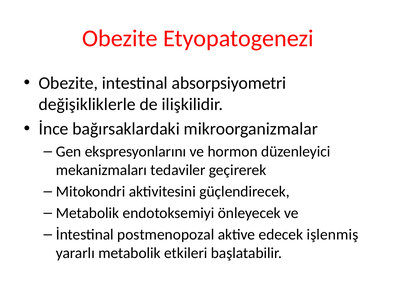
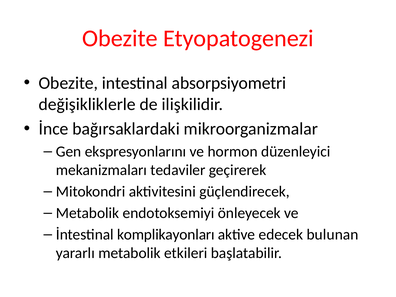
postmenopozal: postmenopozal -> komplikayonları (166, 235)
işlenmiş: işlenmiş -> bulunan (333, 235)
